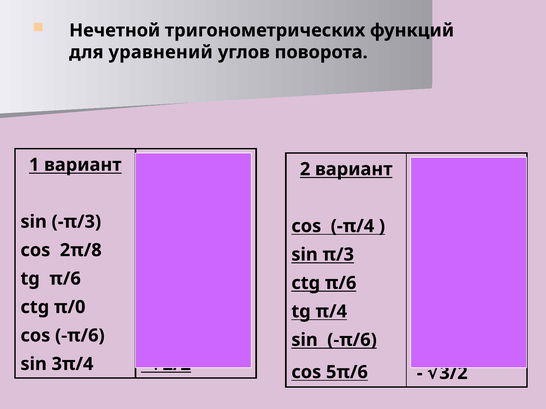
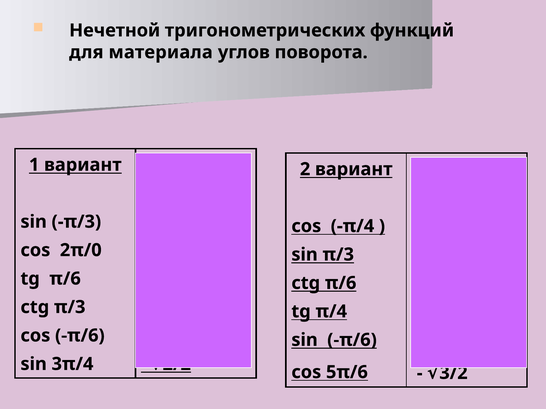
уравнений: уравнений -> материала (161, 52)
2π/8: 2π/8 -> 2π/0 (81, 250)
ctg π/0: π/0 -> π/3 (70, 307)
